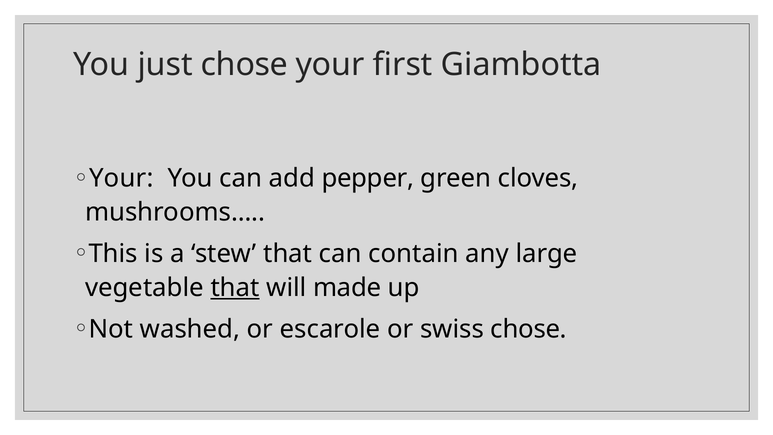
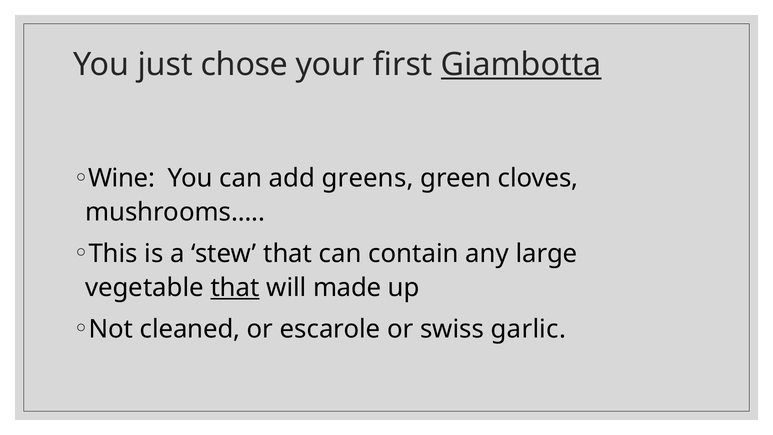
Giambotta underline: none -> present (521, 65)
Your: Your -> Wine (122, 178)
pepper: pepper -> greens (368, 178)
washed: washed -> cleaned (190, 329)
swiss chose: chose -> garlic (528, 329)
